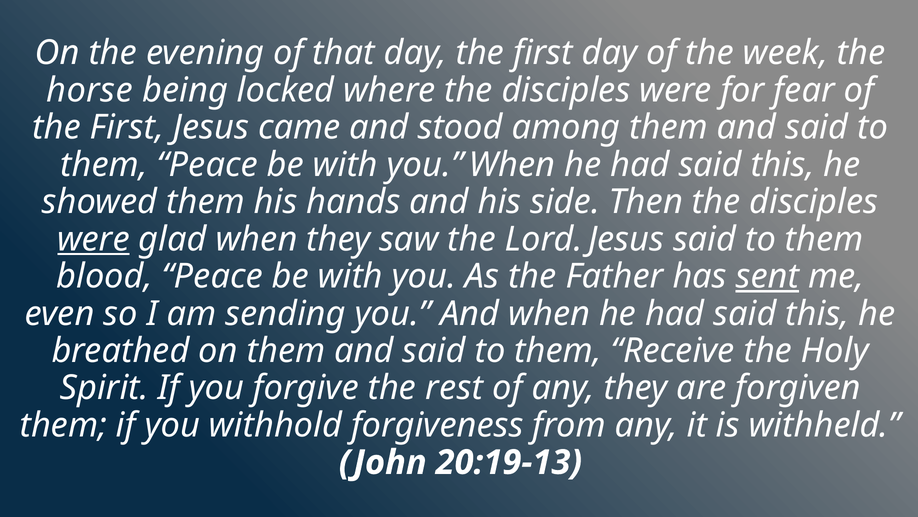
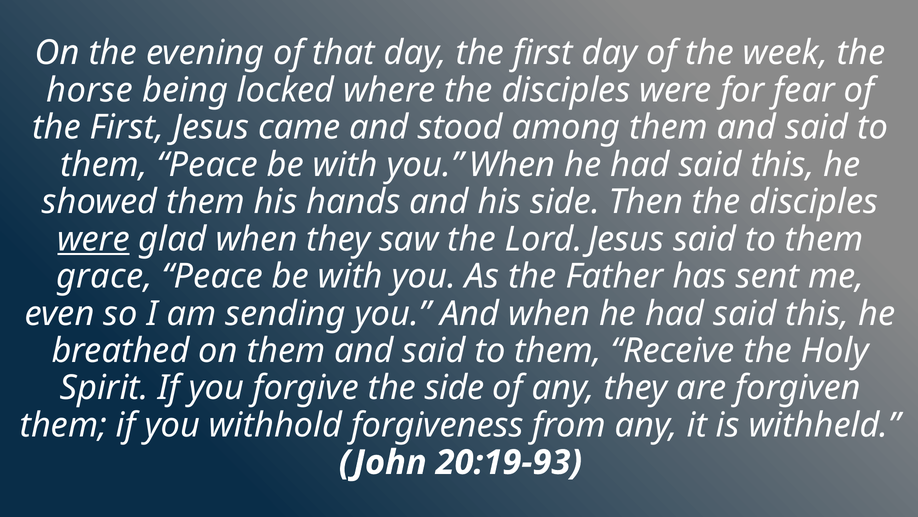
blood: blood -> grace (104, 276)
sent underline: present -> none (767, 276)
the rest: rest -> side (454, 388)
20:19-13: 20:19-13 -> 20:19-93 (509, 462)
